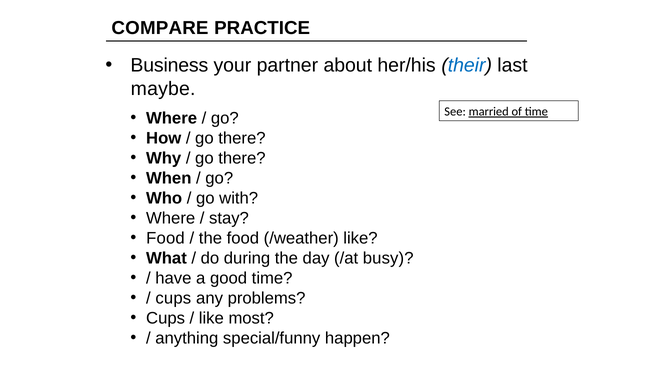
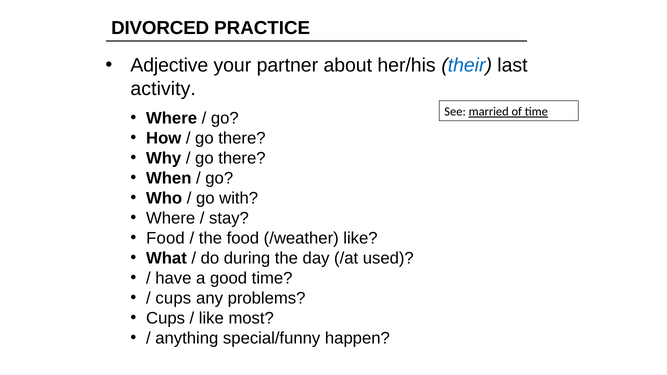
COMPARE: COMPARE -> DIVORCED (160, 28)
Business: Business -> Adjective (169, 65)
maybe: maybe -> activity (163, 89)
busy: busy -> used (388, 259)
